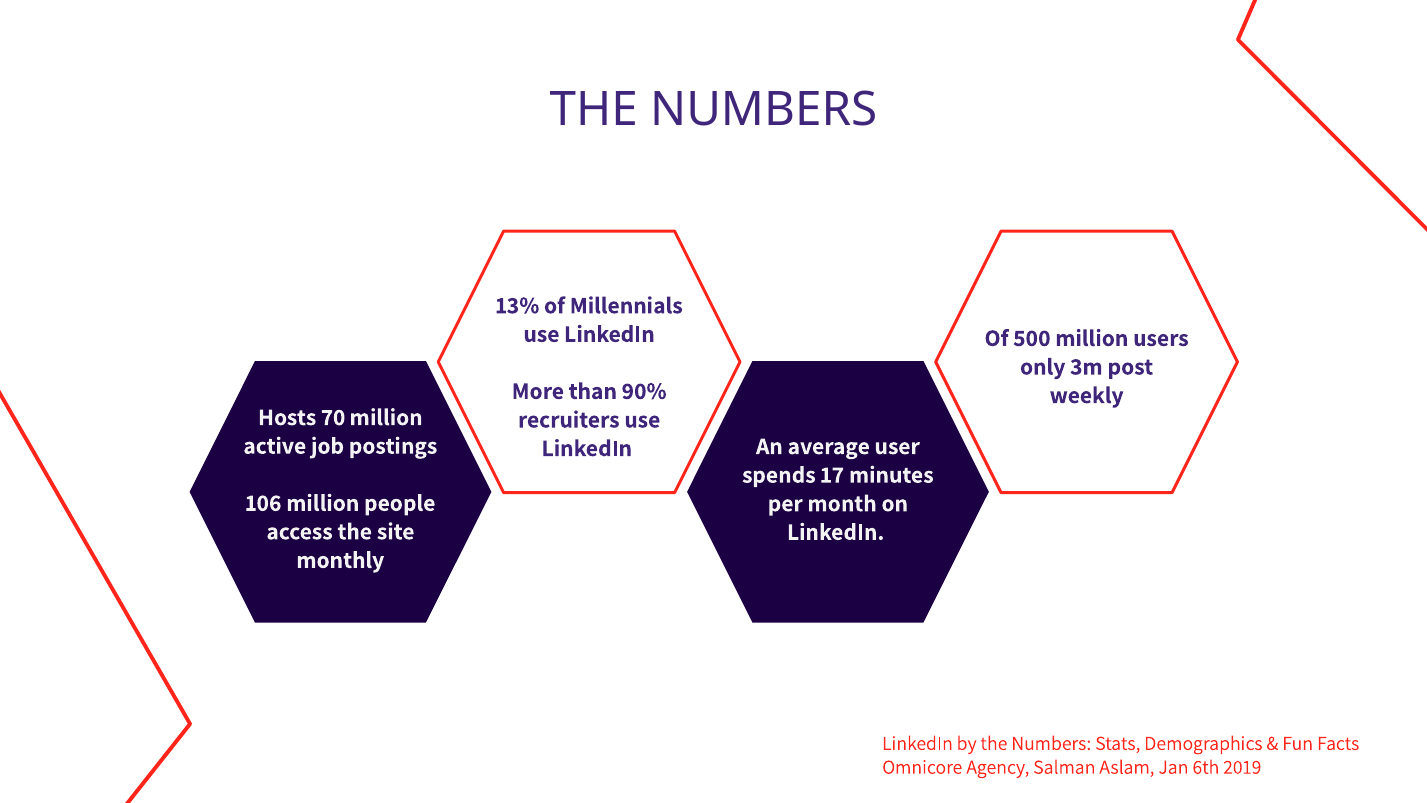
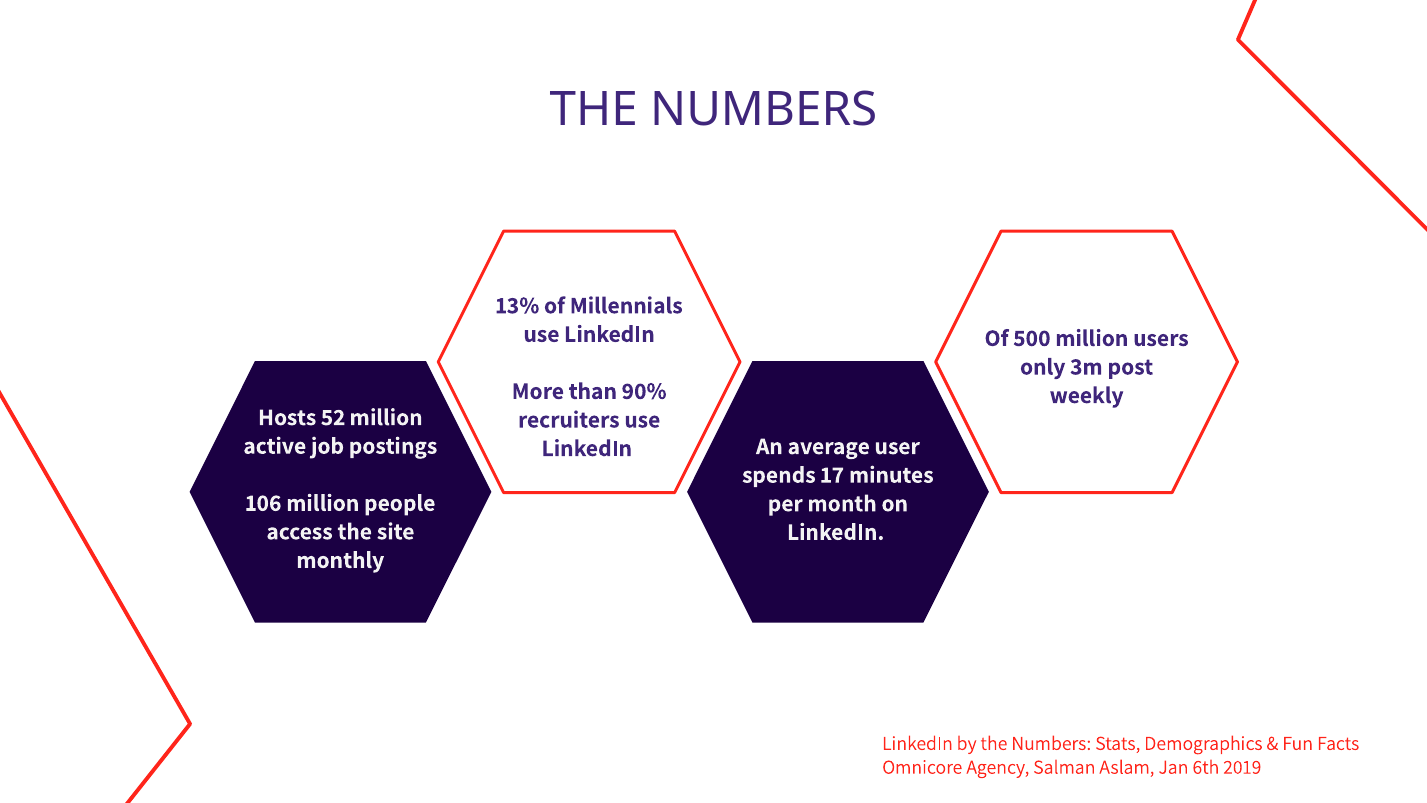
70: 70 -> 52 (333, 417)
